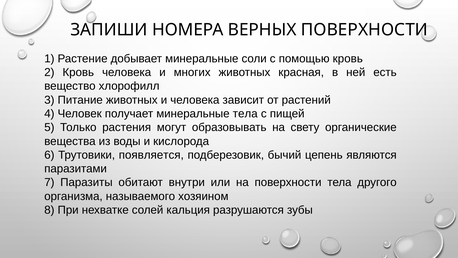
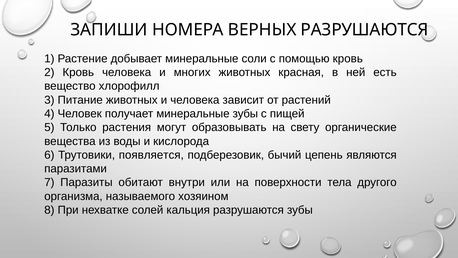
ВЕРНЫХ ПОВЕРХНОСТИ: ПОВЕРХНОСТИ -> РАЗРУШАЮТСЯ (365, 30)
минеральные тела: тела -> зубы (245, 114)
